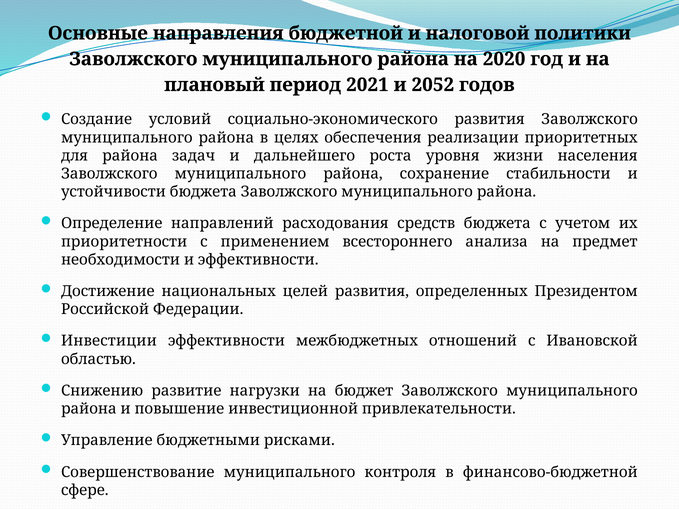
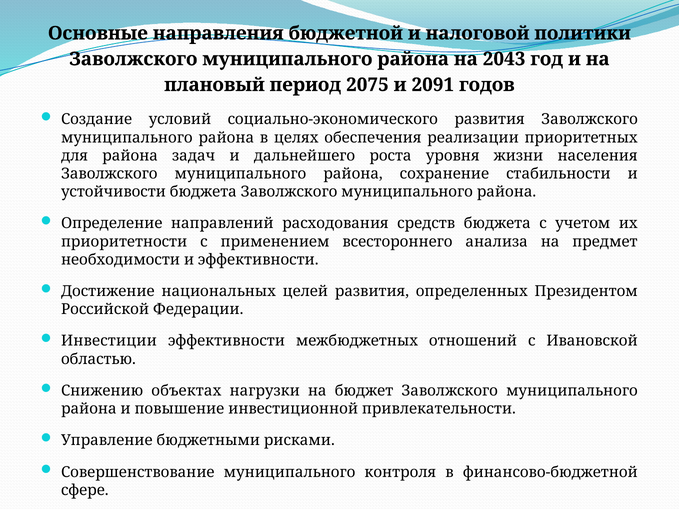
2020: 2020 -> 2043 (504, 59)
2021: 2021 -> 2075 (367, 85)
2052: 2052 -> 2091 (433, 85)
развитие: развитие -> объектах (186, 391)
